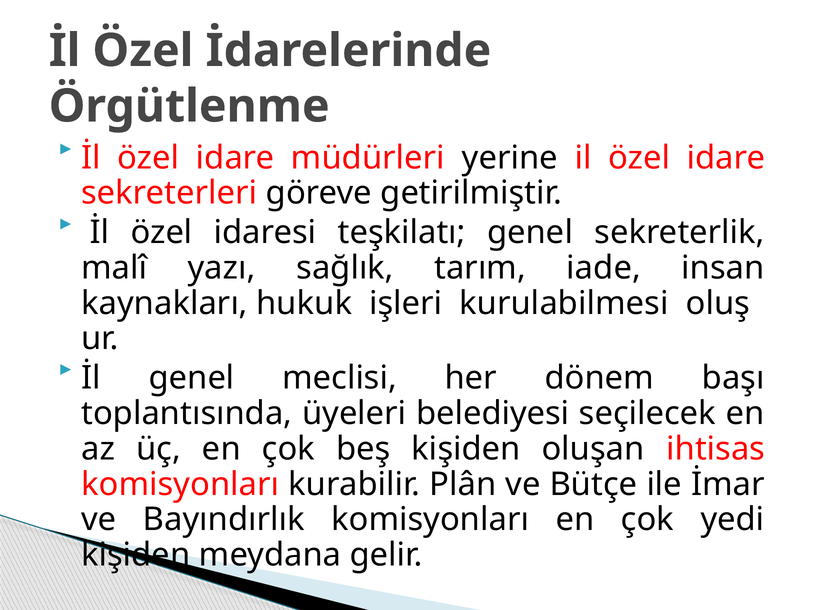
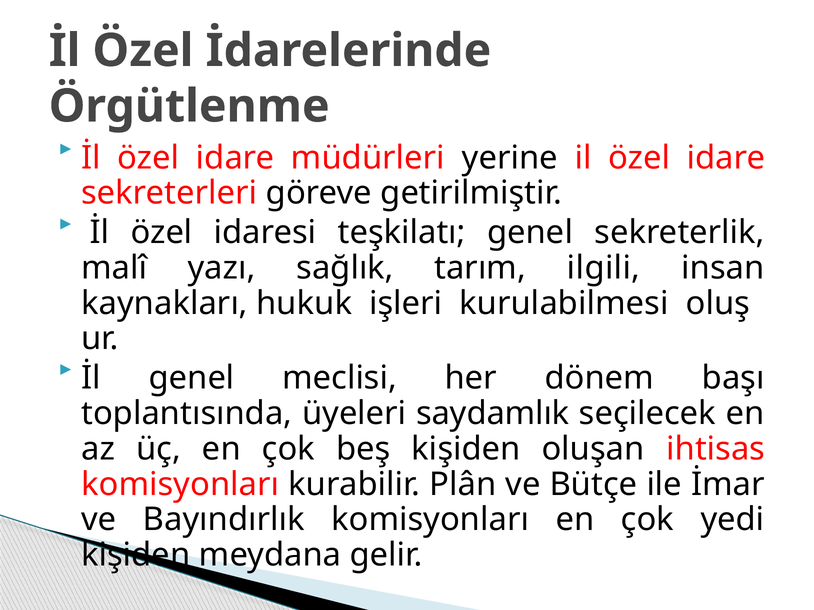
iade: iade -> ilgili (604, 268)
belediyesi: belediyesi -> saydamlık (493, 414)
